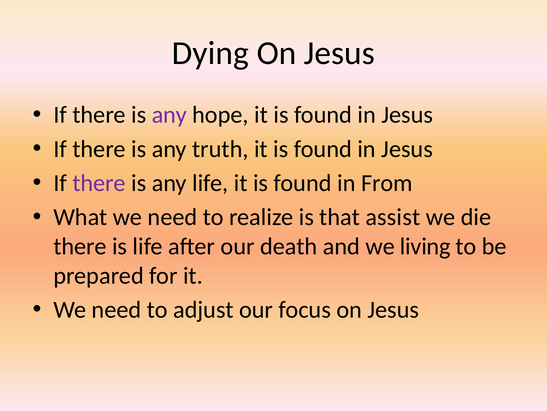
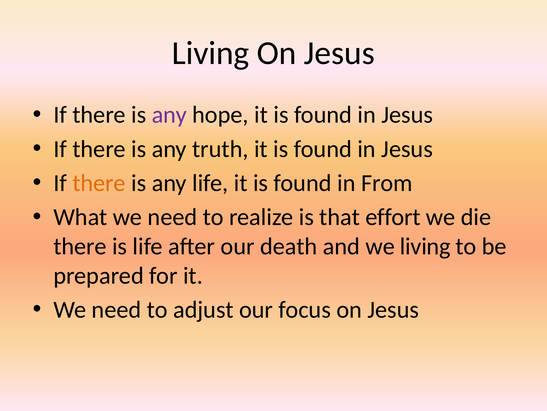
Dying: Dying -> Living (211, 53)
there colour: purple -> orange (99, 183)
assist: assist -> effort (393, 217)
